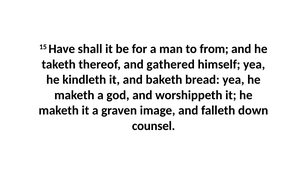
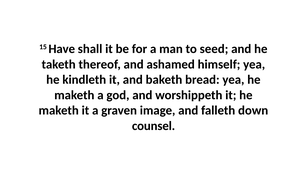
from: from -> seed (214, 49)
gathered: gathered -> ashamed (171, 64)
